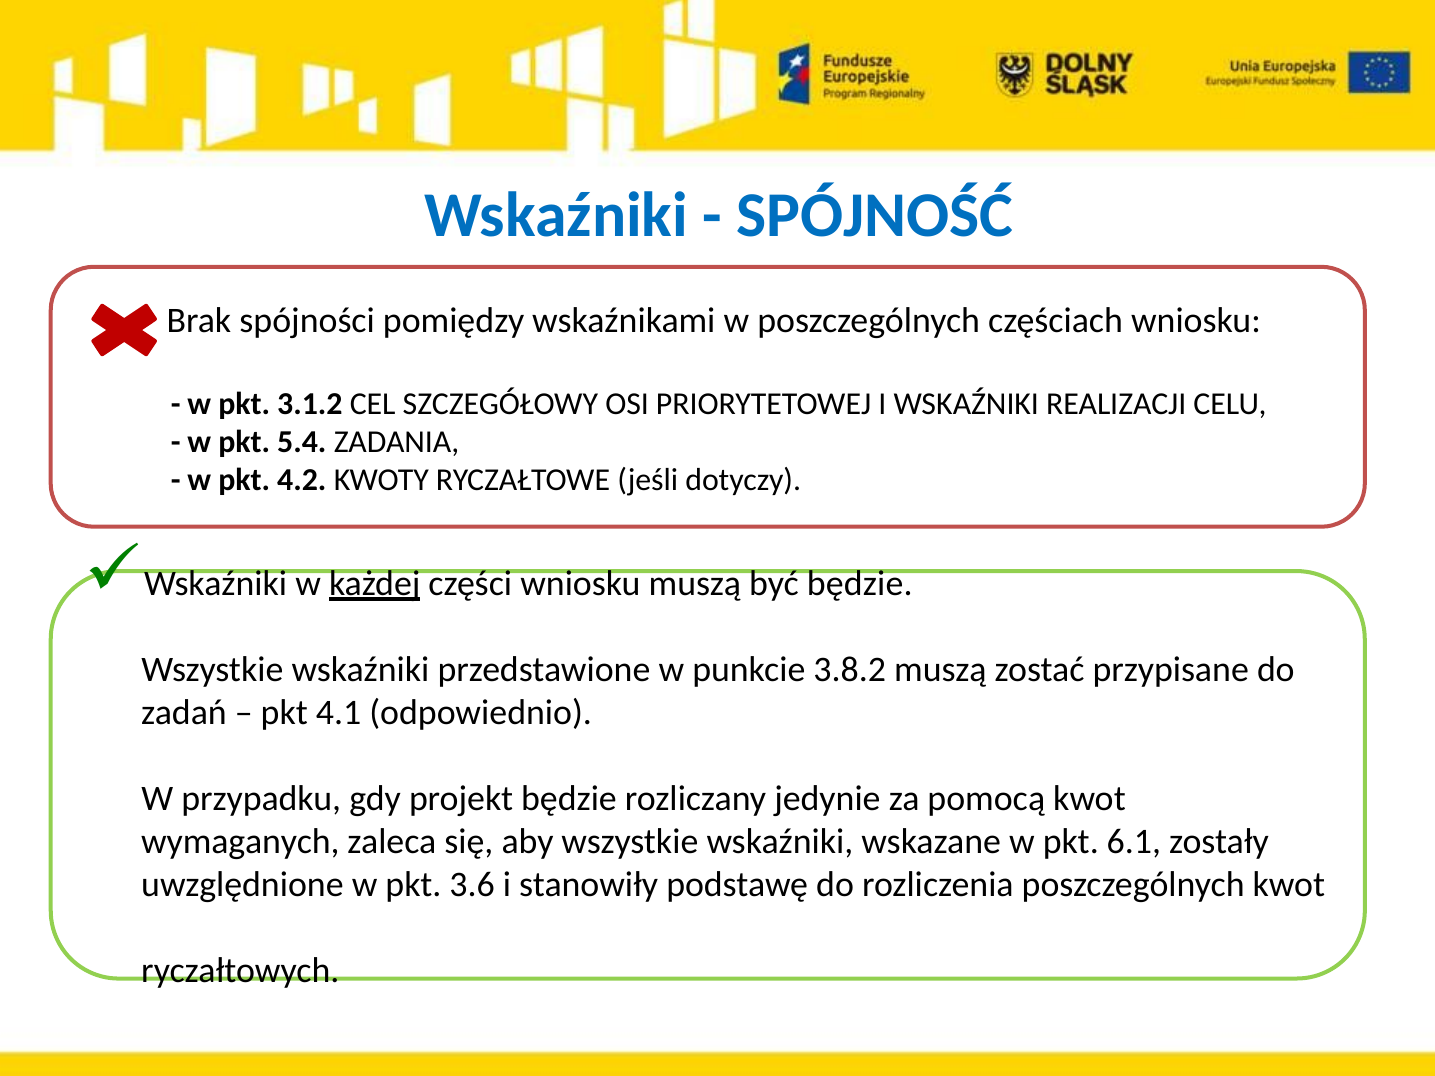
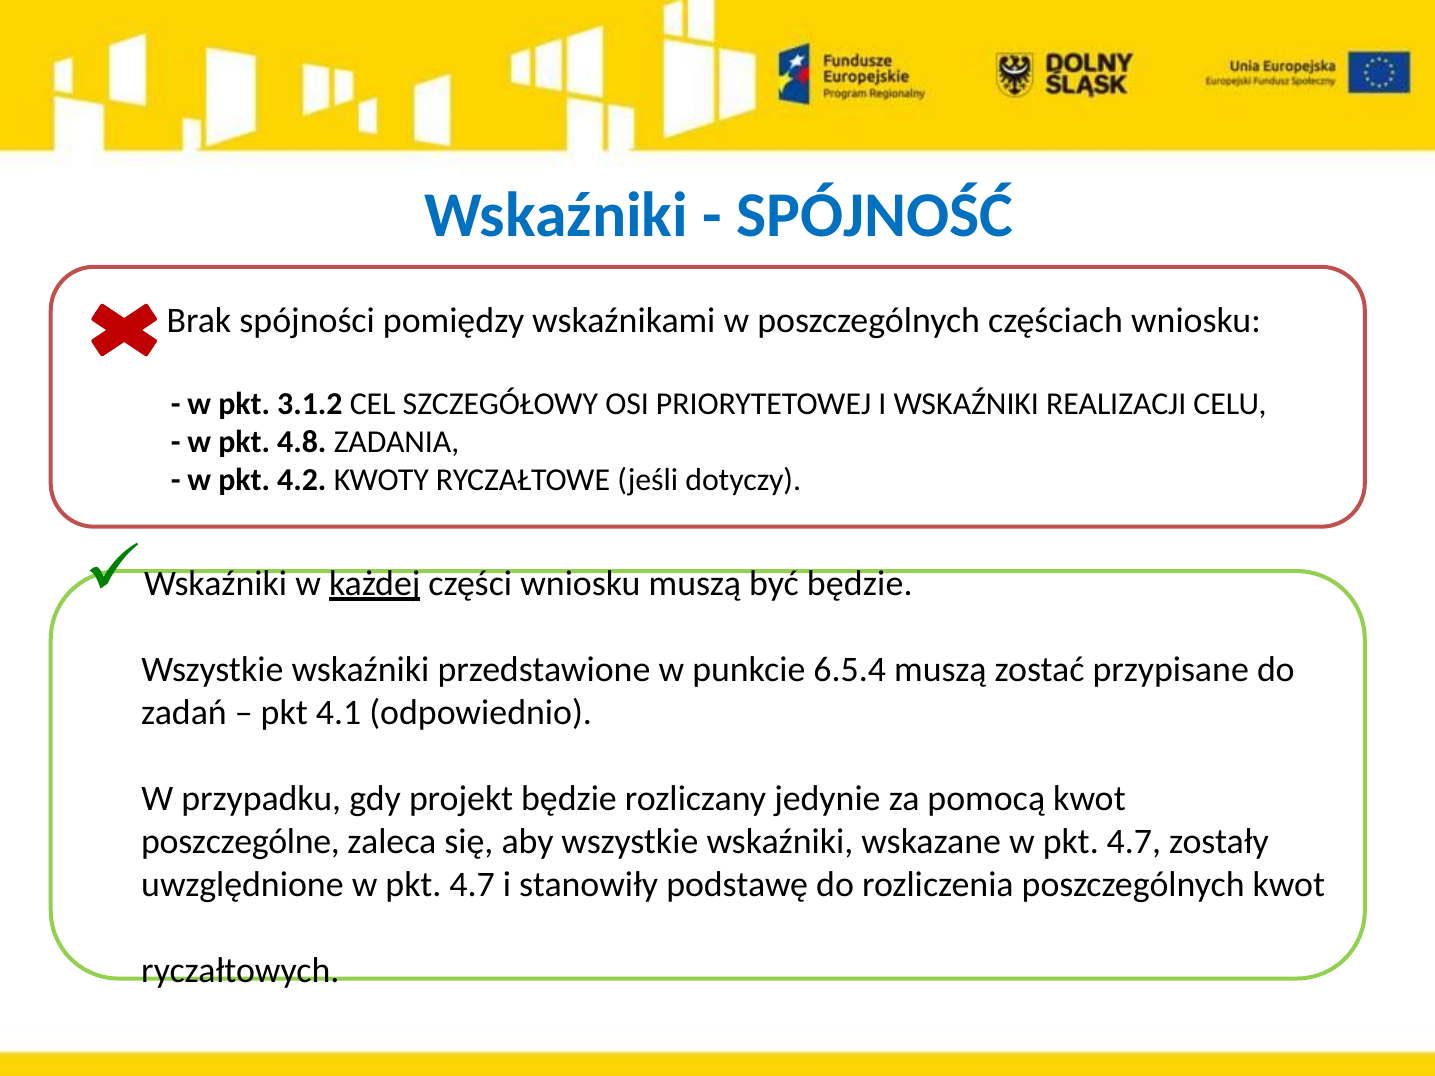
5.4: 5.4 -> 4.8 (302, 442)
3.8.2: 3.8.2 -> 6.5.4 (850, 670)
wymaganych: wymaganych -> poszczególne (241, 842)
wskazane w pkt 6.1: 6.1 -> 4.7 (1134, 842)
uwzględnione w pkt 3.6: 3.6 -> 4.7 (472, 885)
